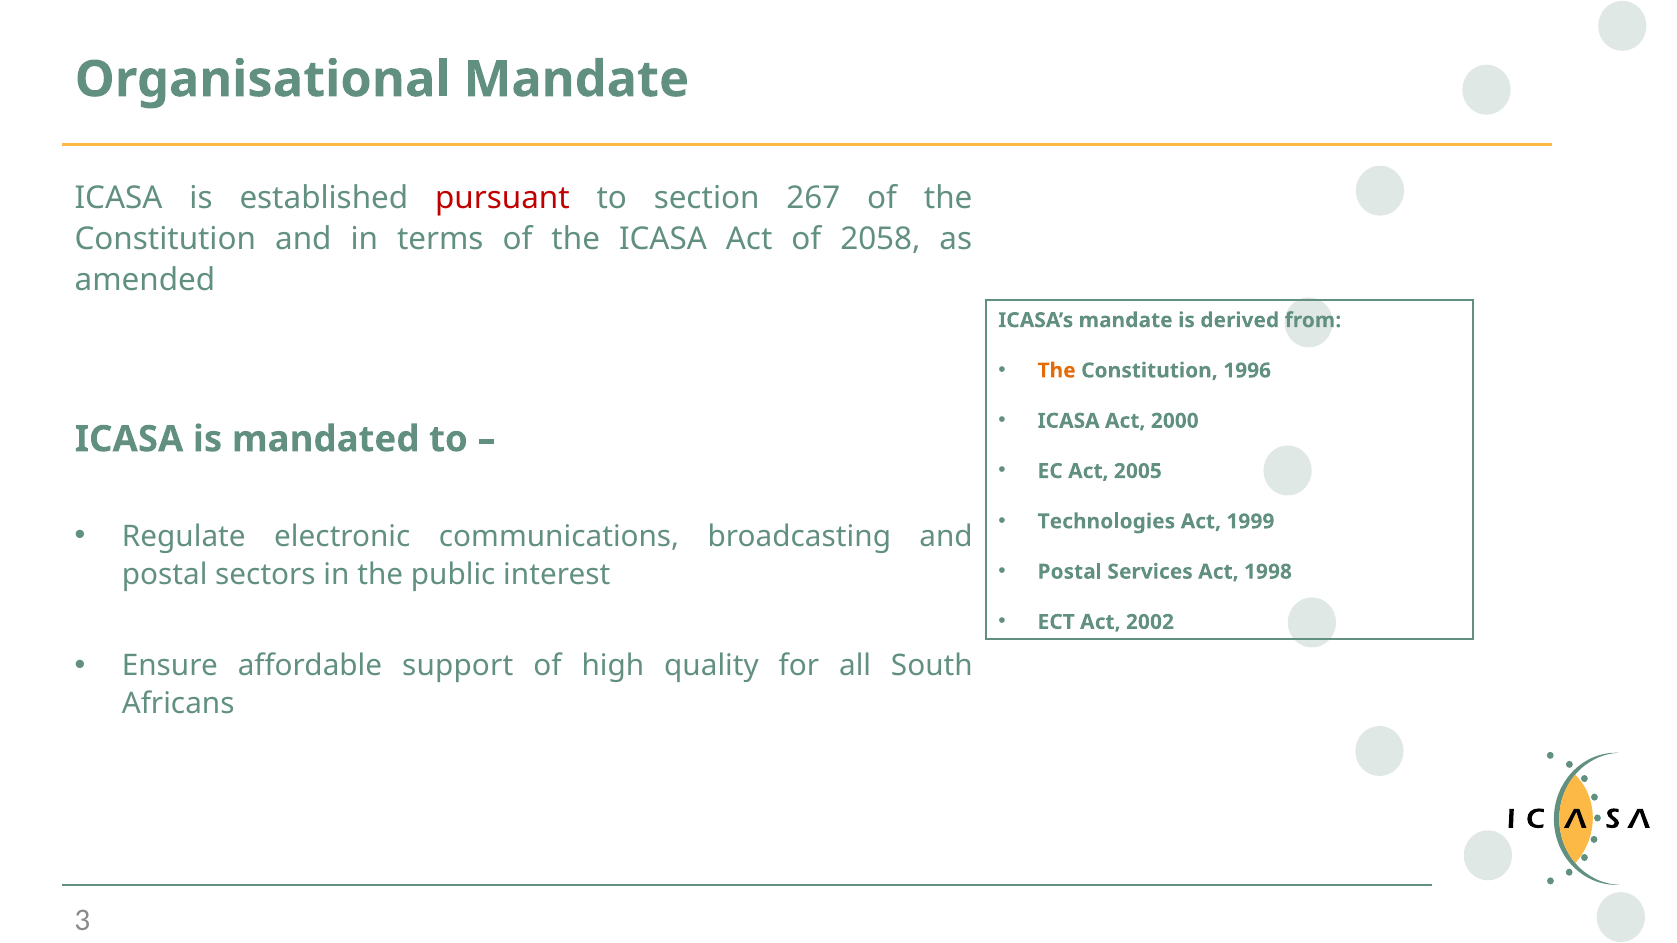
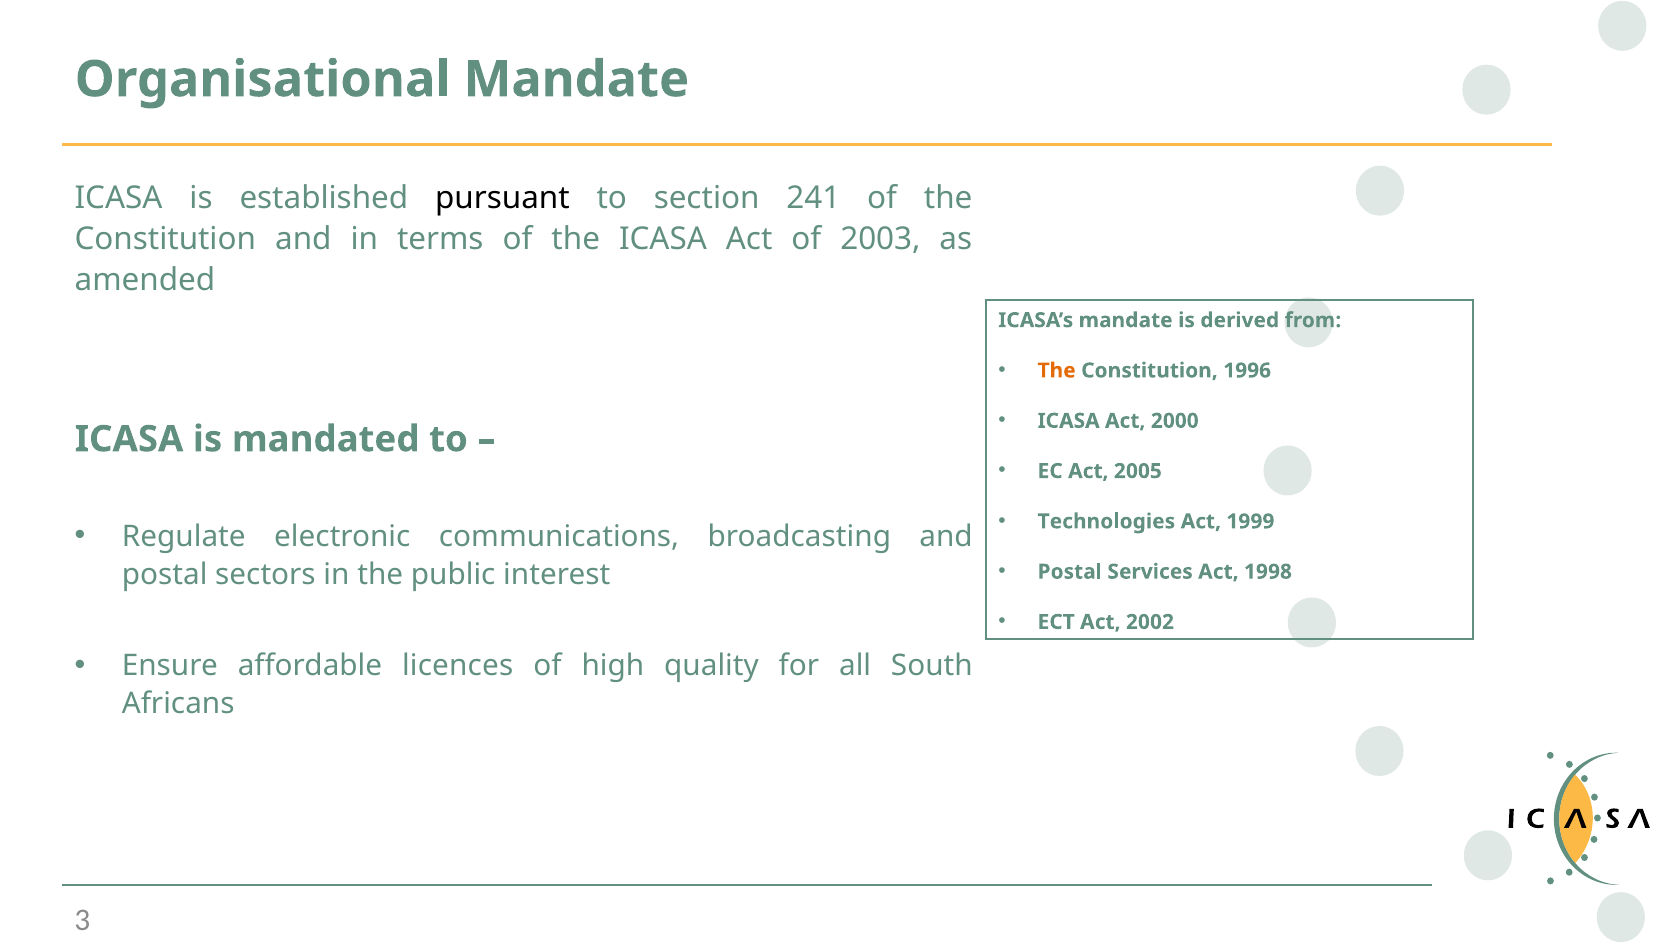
pursuant colour: red -> black (502, 199)
267: 267 -> 241 (813, 199)
2058: 2058 -> 2003 (880, 239)
support: support -> licences (458, 666)
